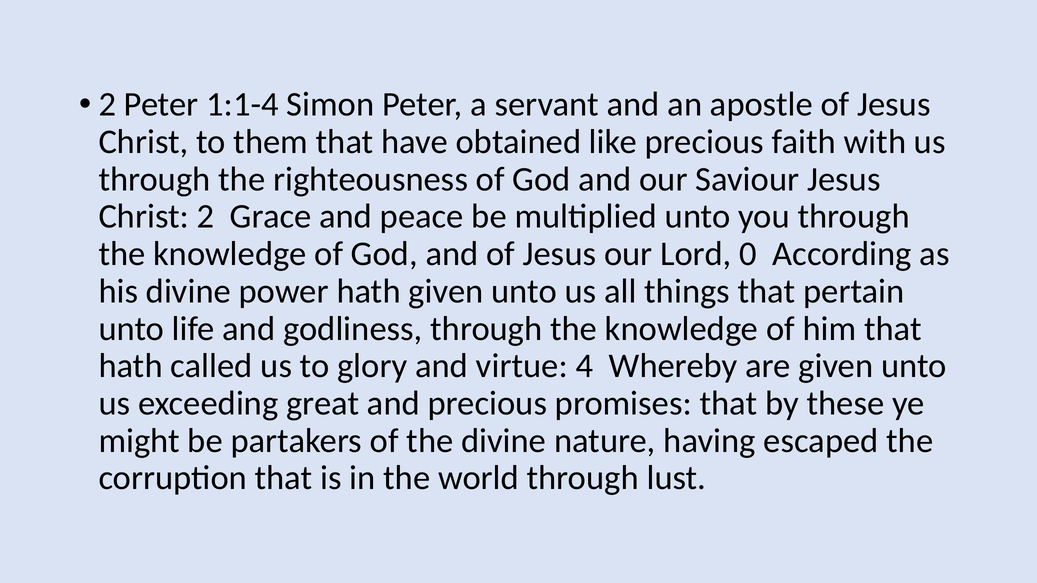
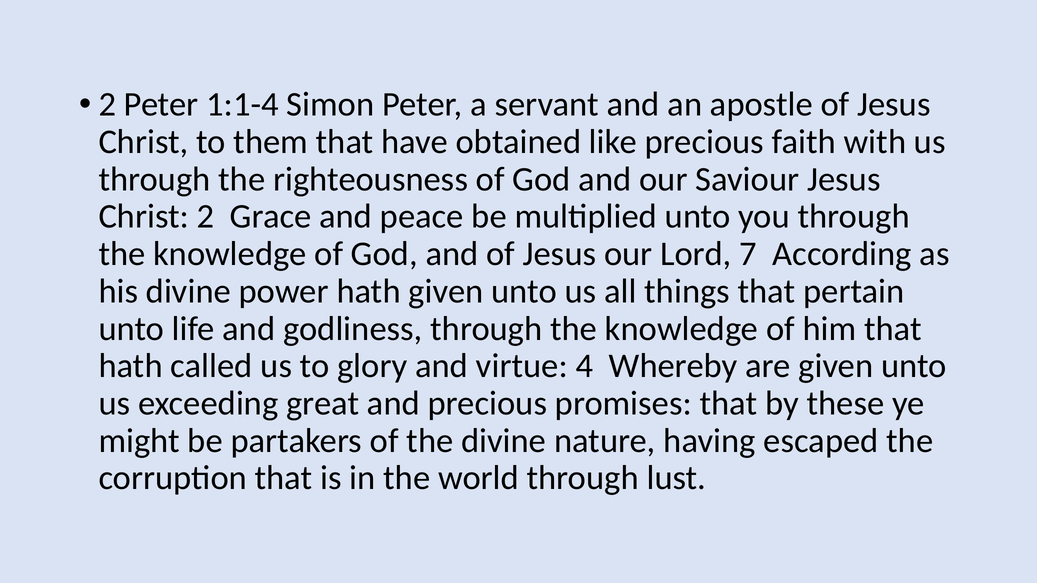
0: 0 -> 7 (748, 254)
